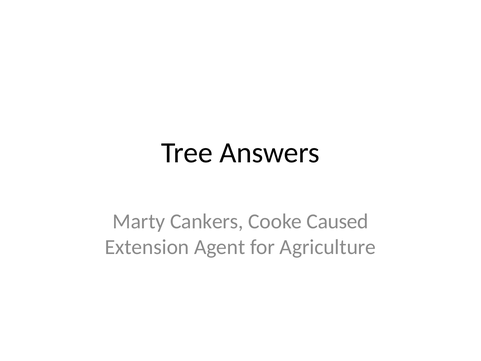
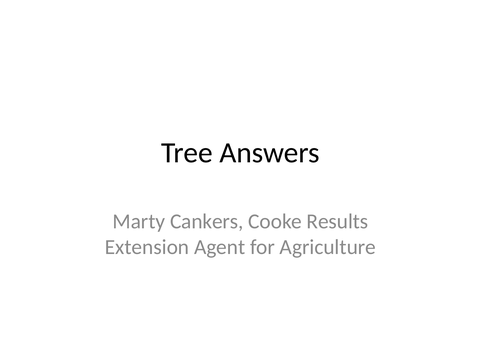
Caused: Caused -> Results (337, 221)
